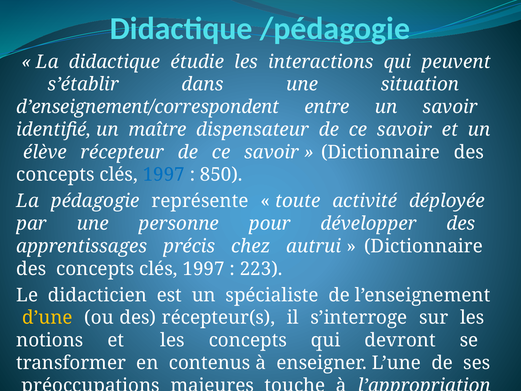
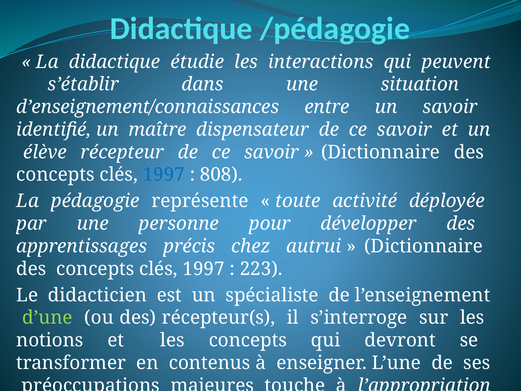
d’enseignement/correspondent: d’enseignement/correspondent -> d’enseignement/connaissances (148, 107)
850: 850 -> 808 (221, 175)
d’une colour: yellow -> light green (47, 318)
